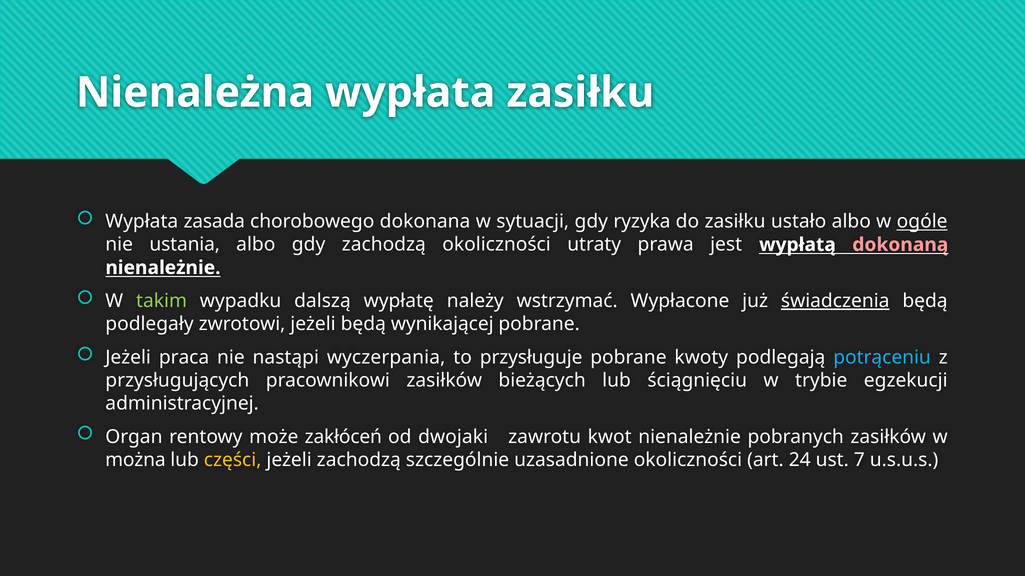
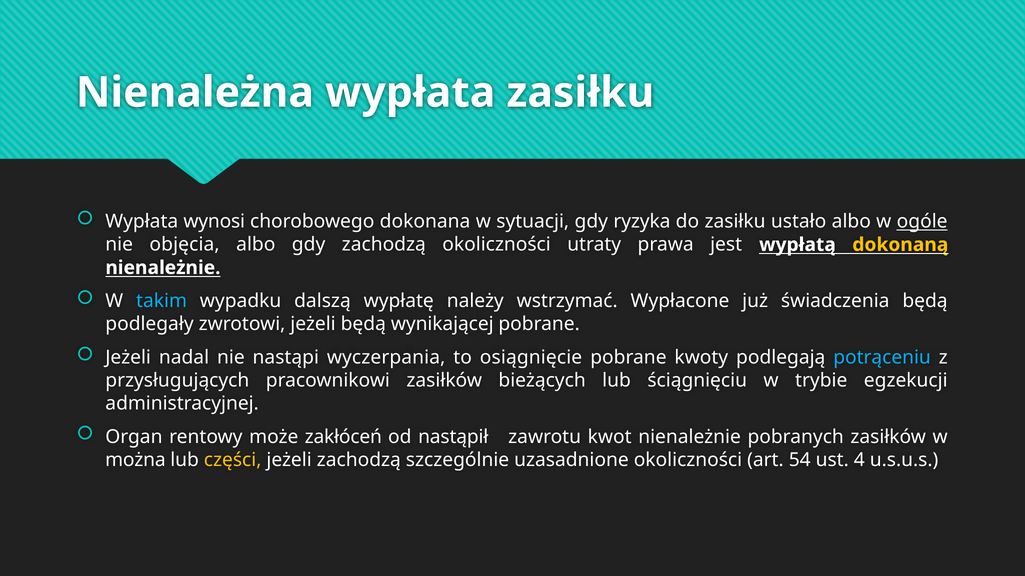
zasada: zasada -> wynosi (214, 222)
ustania: ustania -> objęcia (185, 245)
dokonaną colour: pink -> yellow (900, 245)
takim colour: light green -> light blue (162, 301)
świadczenia underline: present -> none (835, 301)
praca: praca -> nadal (184, 358)
przysługuje: przysługuje -> osiągnięcie (531, 358)
dwojaki: dwojaki -> nastąpił (453, 437)
24: 24 -> 54 (800, 460)
7: 7 -> 4 (859, 460)
